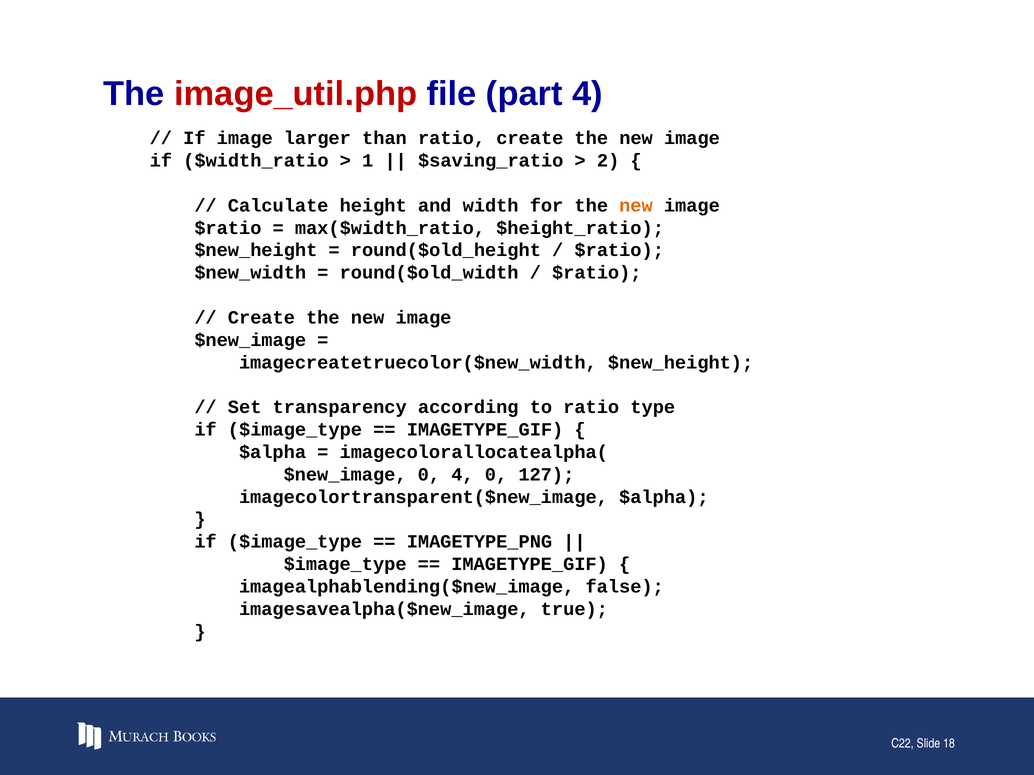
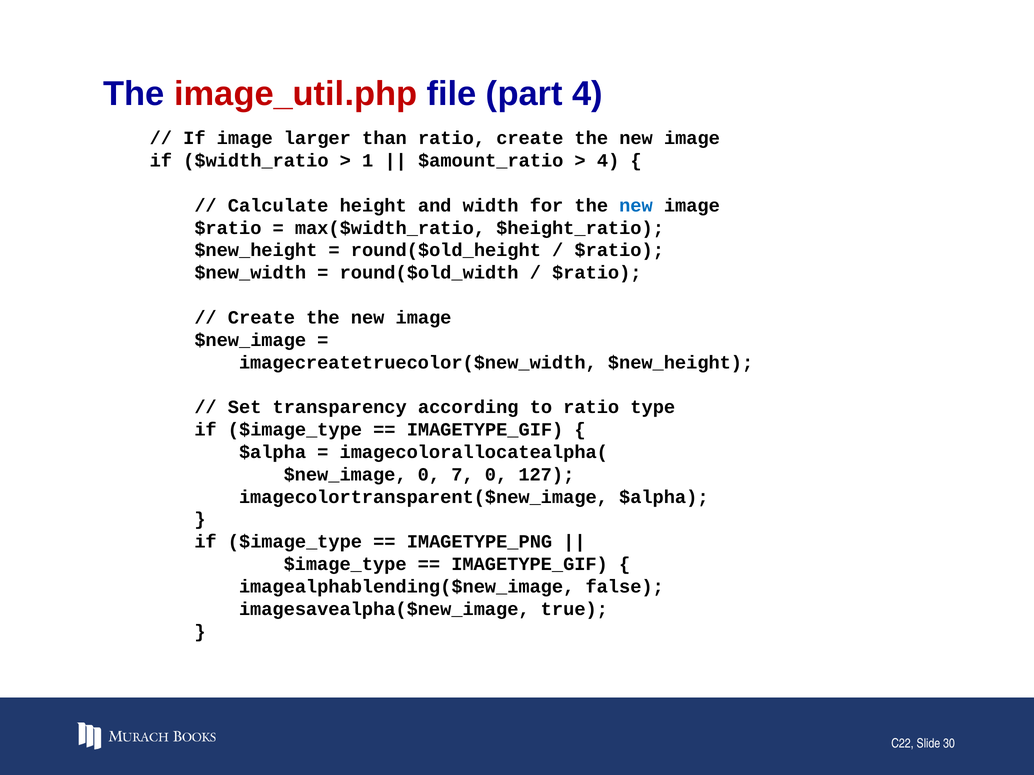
$saving_ratio: $saving_ratio -> $amount_ratio (491, 161)
2: 2 -> 4 (608, 161)
new colour: orange -> blue (636, 206)
0 4: 4 -> 7 (463, 475)
18: 18 -> 30 (949, 744)
